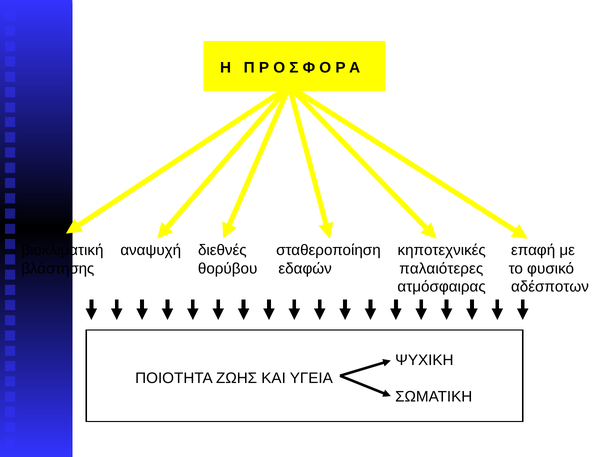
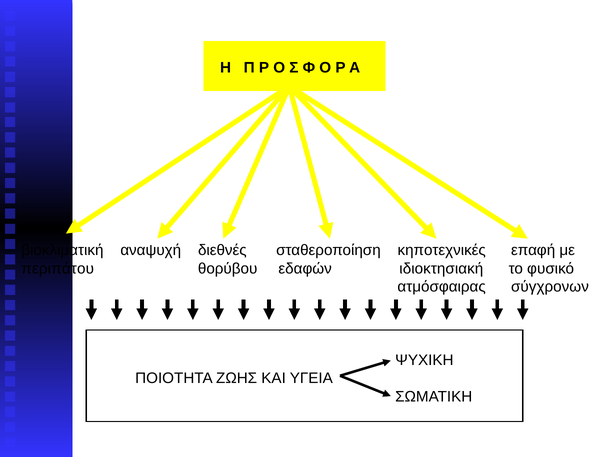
βλάστησης: βλάστησης -> περιπάτου (58, 268)
παλαιότερες: παλαιότερες -> ιδιοκτησιακή (441, 268)
αδέσποτων: αδέσποτων -> σύγχρονων (550, 287)
